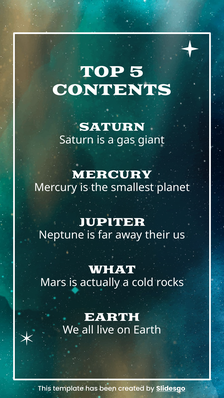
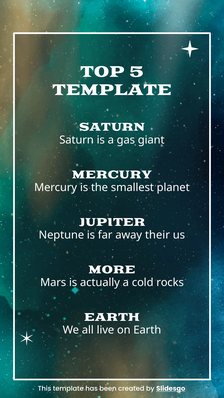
CONTENTS: CONTENTS -> TEMPLATE (112, 90)
WHAT: WHAT -> MORE (112, 270)
